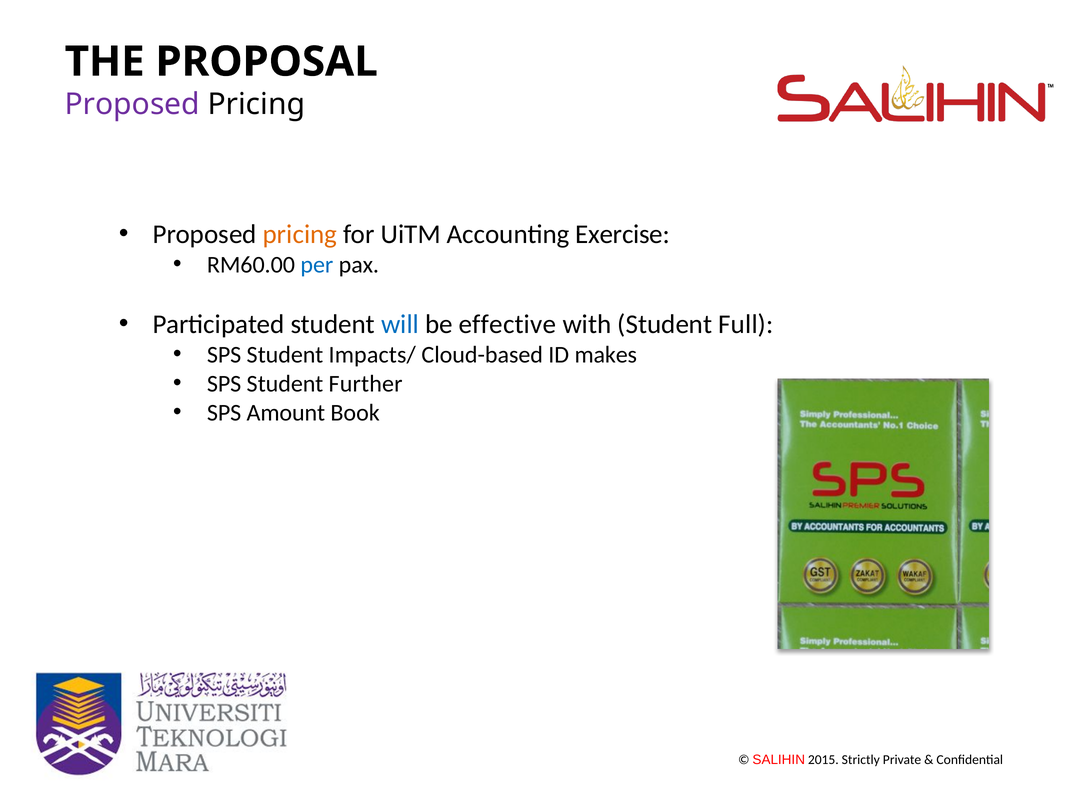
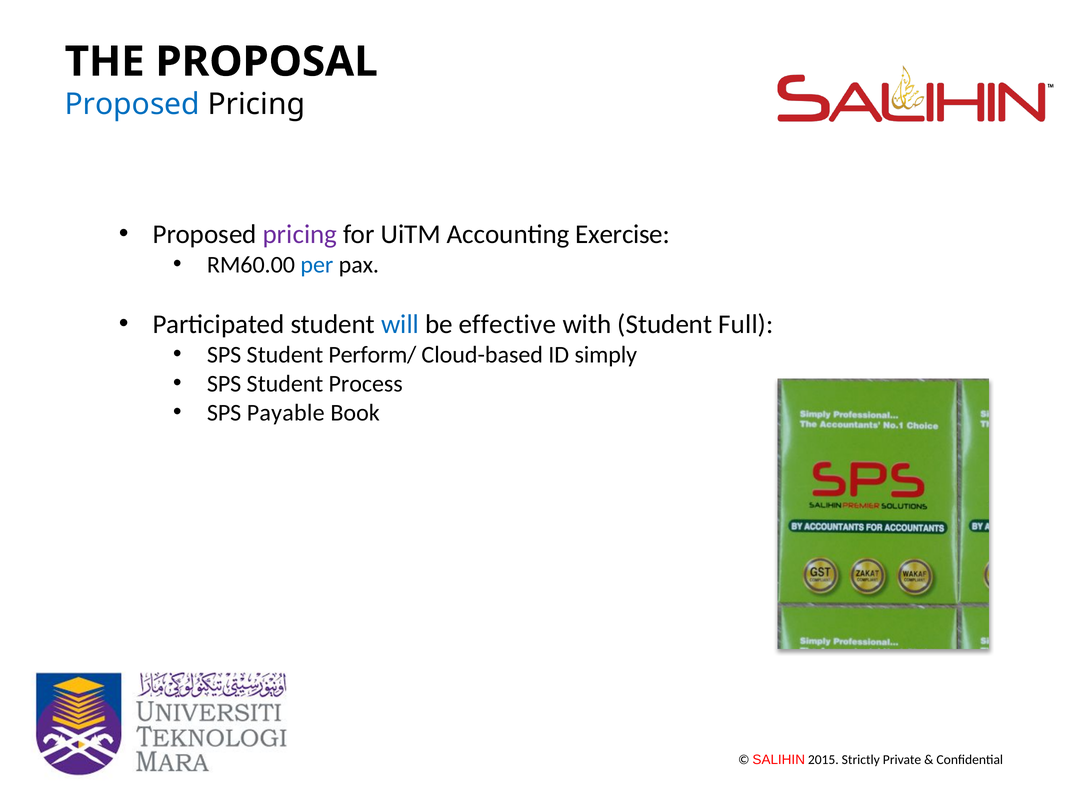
Proposed colour: purple -> blue (132, 104)
pricing colour: orange -> purple (300, 234)
Impacts/: Impacts/ -> Perform/ (372, 355)
makes: makes -> simply (606, 355)
Further: Further -> Process (366, 384)
Amount: Amount -> Payable (286, 413)
